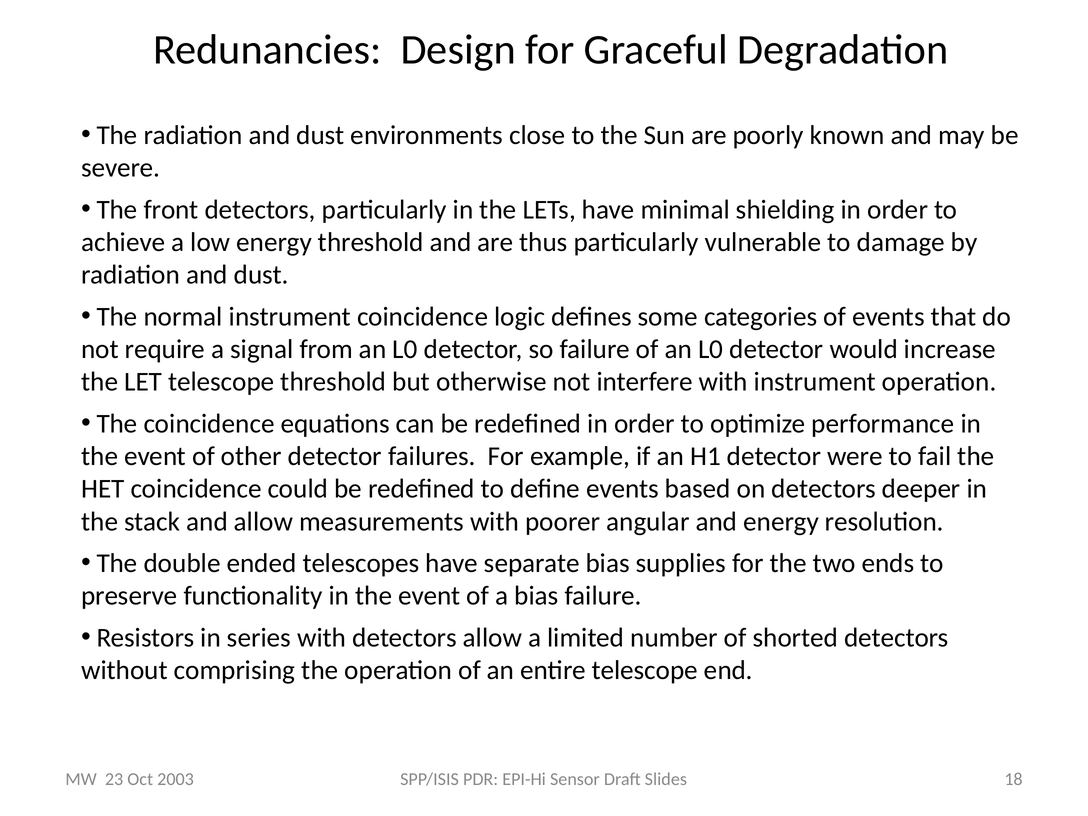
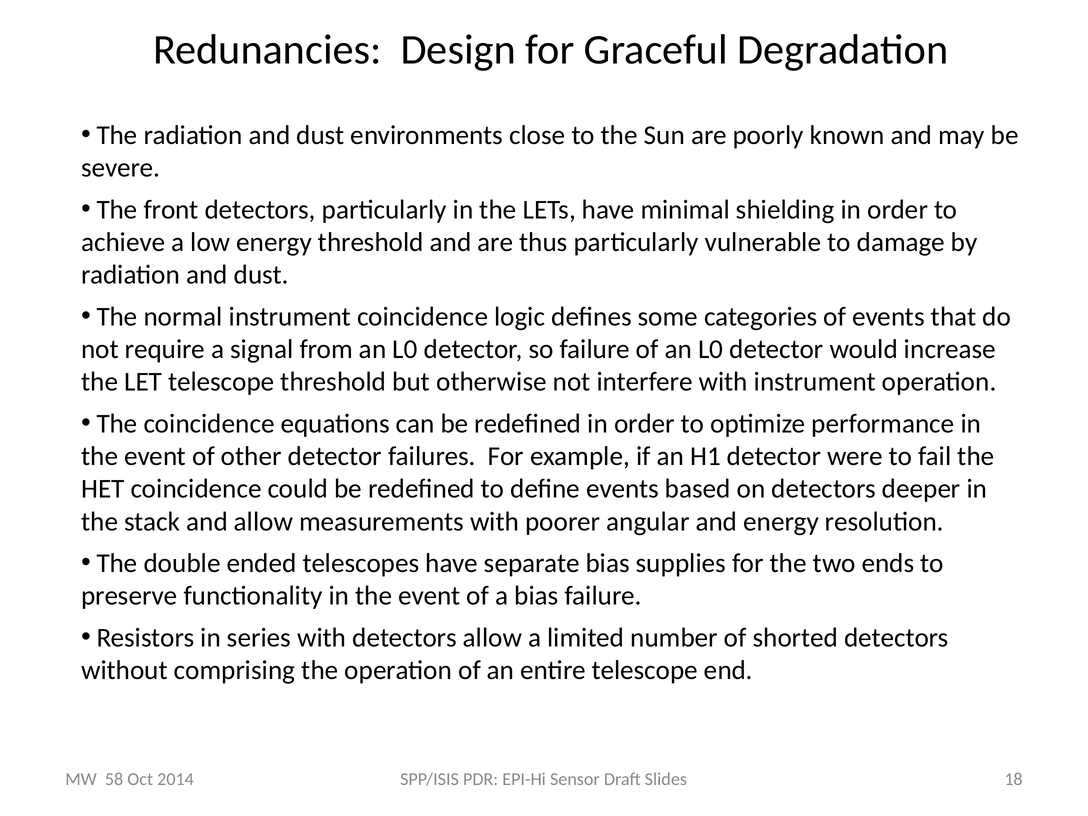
23: 23 -> 58 (114, 779)
2003: 2003 -> 2014 (176, 779)
